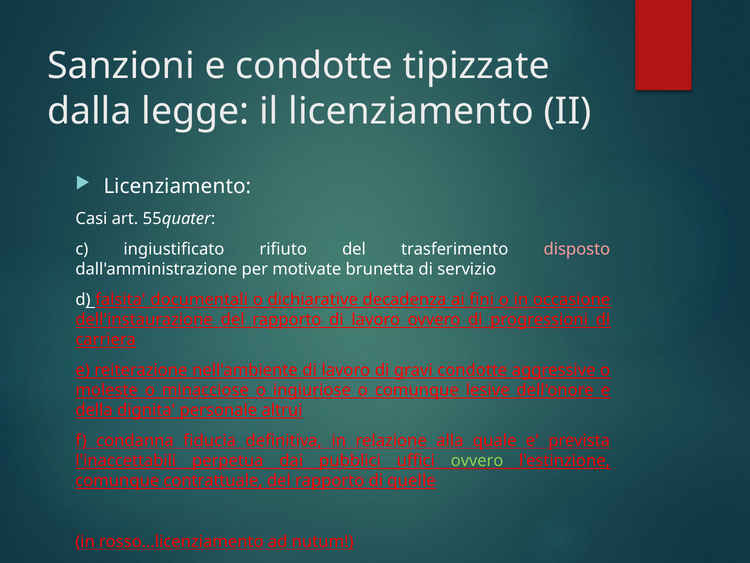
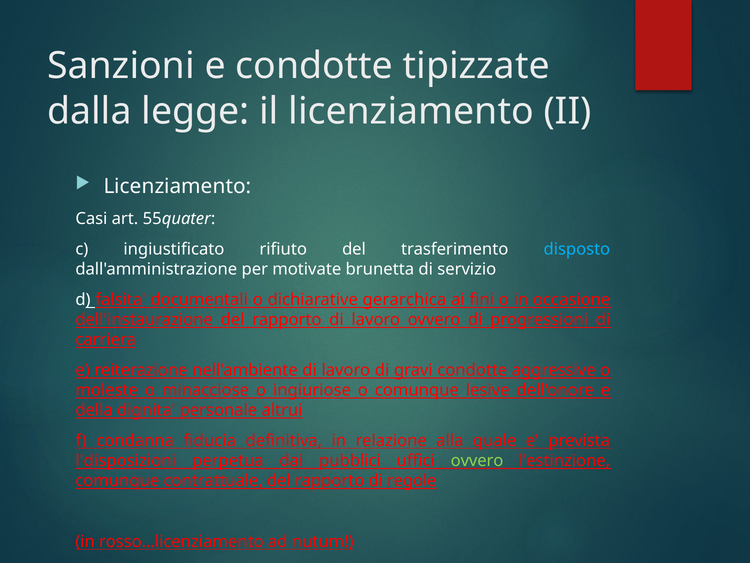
disposto colour: pink -> light blue (577, 249)
decadenza: decadenza -> gerarchica (404, 300)
l'inaccettabili: l'inaccettabili -> l'disposizioni (126, 460)
quelle: quelle -> regole (412, 480)
